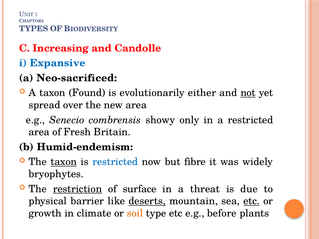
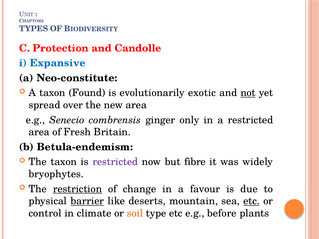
Increasing: Increasing -> Protection (61, 48)
Neo-sacrificed: Neo-sacrificed -> Neo-constitute (77, 78)
either: either -> exotic (202, 93)
showy: showy -> ginger (160, 120)
Humid-endemism: Humid-endemism -> Betula-endemism (85, 147)
taxon underline: present -> none (64, 162)
restricted colour: blue -> purple (115, 162)
surface: surface -> change (140, 189)
threat: threat -> favour (205, 189)
barrier underline: none -> present (87, 201)
deserts underline: present -> none (147, 201)
growth: growth -> control (45, 214)
